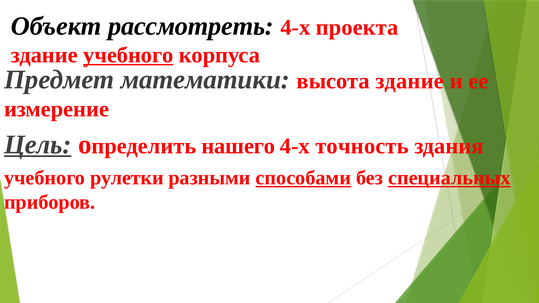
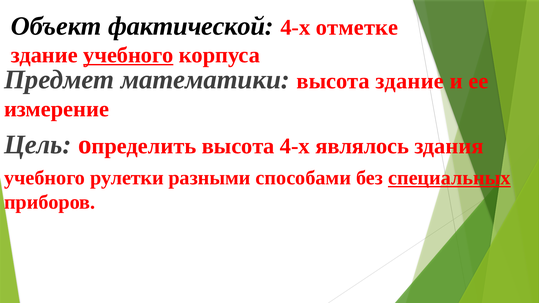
рассмотреть: рассмотреть -> фактической (191, 26)
проекта: проекта -> отметке (357, 27)
Цель underline: present -> none (38, 145)
нашего: нашего -> высота (238, 146)
точность: точность -> являлось (362, 146)
способами underline: present -> none (303, 178)
